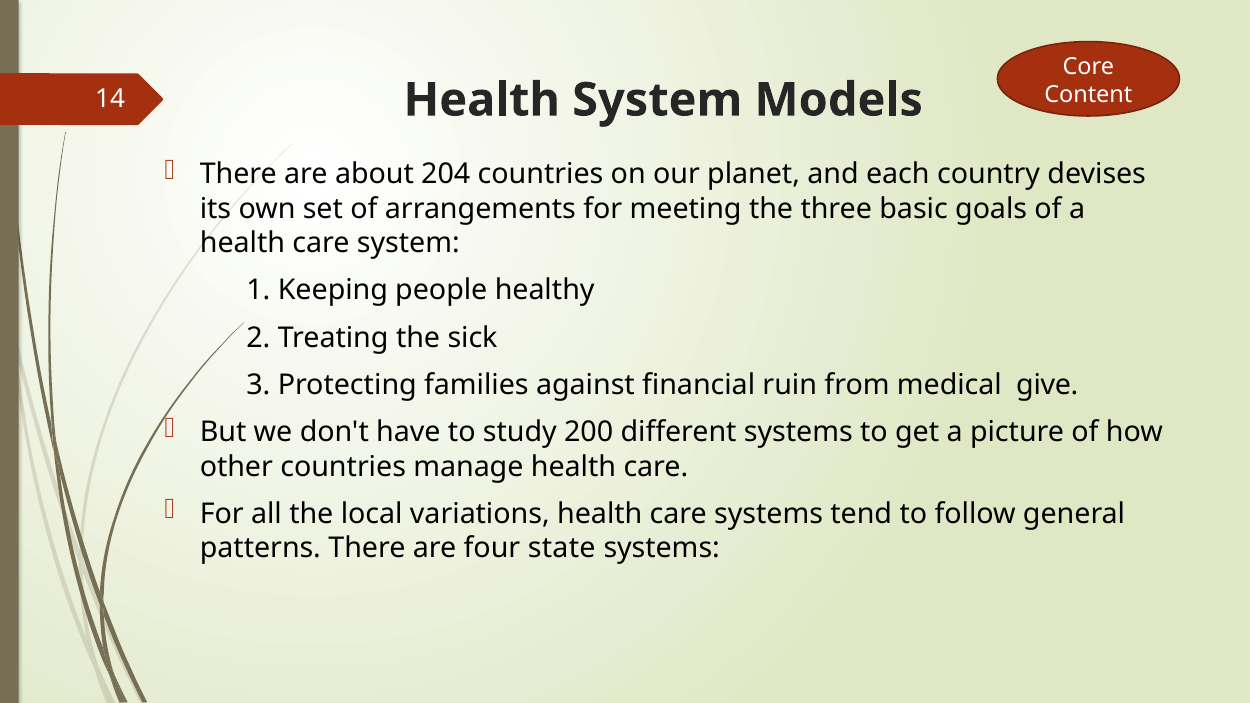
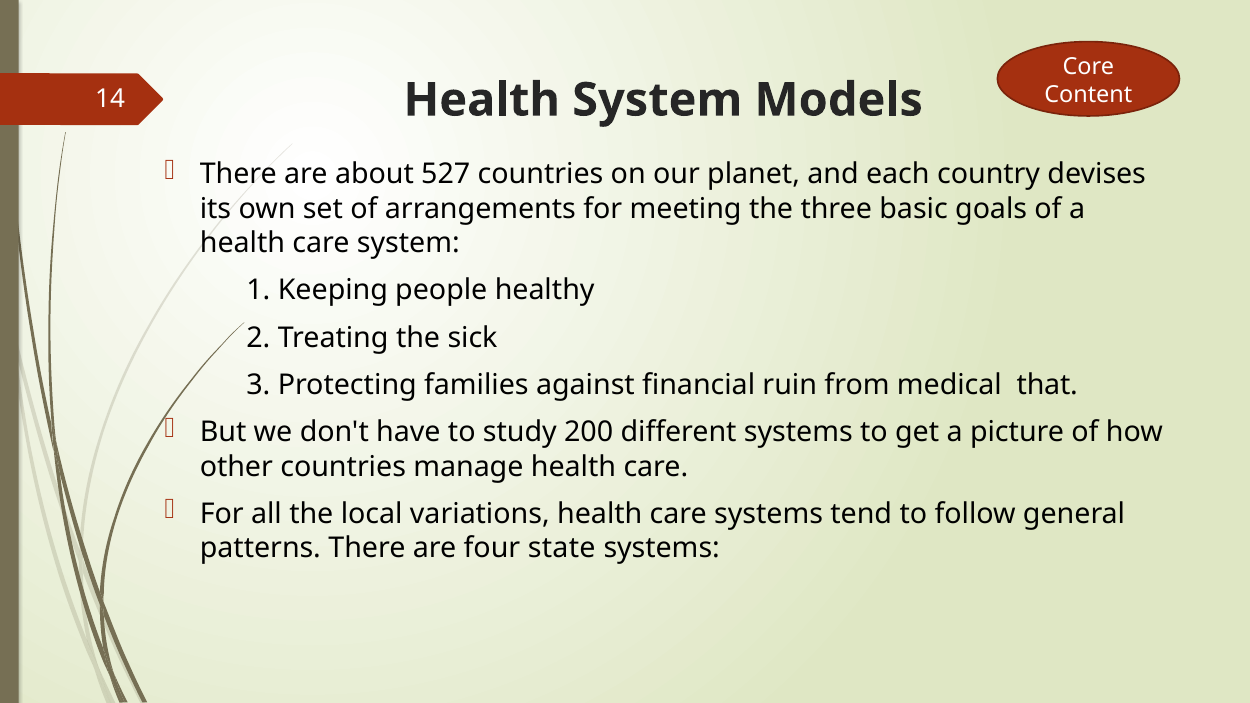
204: 204 -> 527 (446, 174)
give: give -> that (1047, 385)
